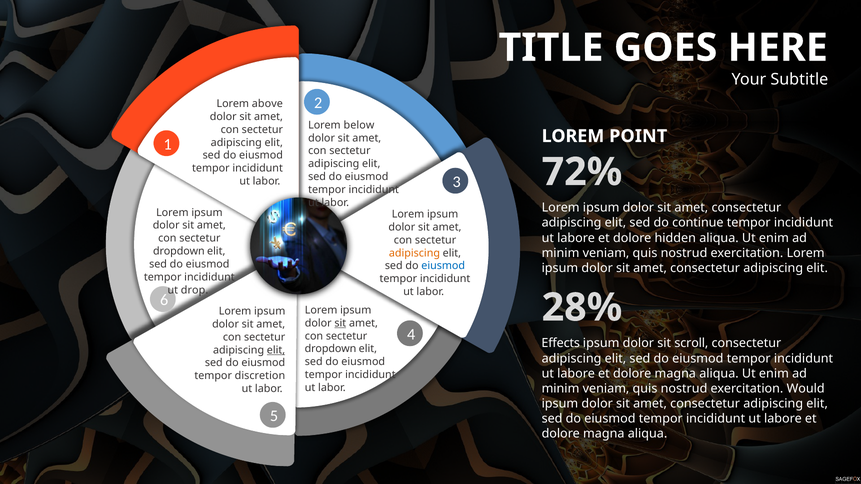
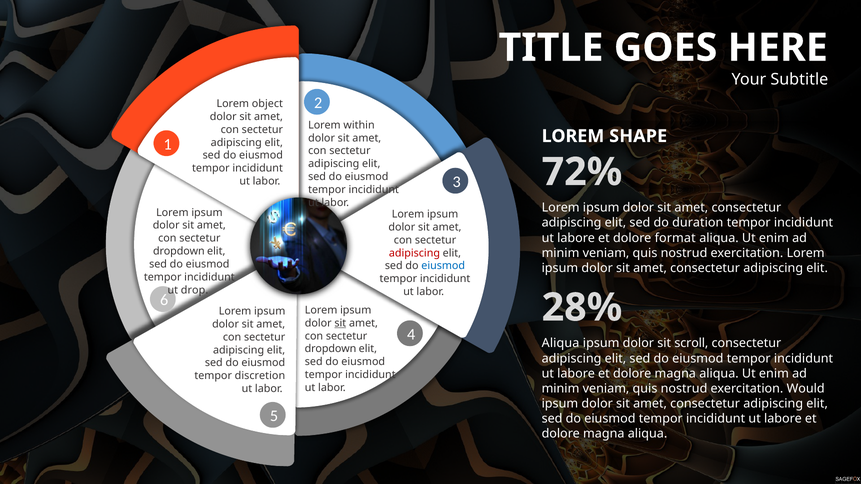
above: above -> object (267, 104)
below: below -> within (359, 125)
POINT: POINT -> SHAPE (638, 136)
continue: continue -> duration (698, 223)
hidden: hidden -> format (675, 238)
adipiscing colour: orange -> red (414, 253)
Effects: Effects -> Aliqua (561, 344)
elit underline: present -> none (276, 350)
